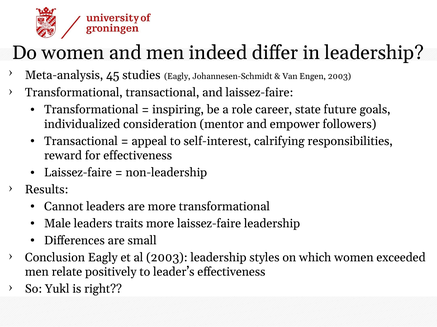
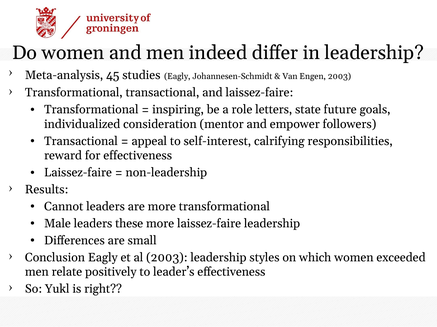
career: career -> letters (274, 110)
traits: traits -> these (129, 224)
